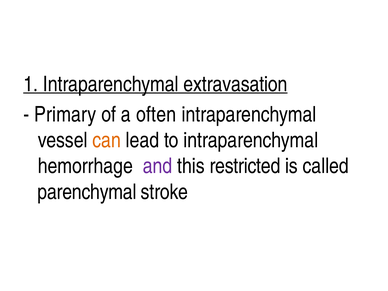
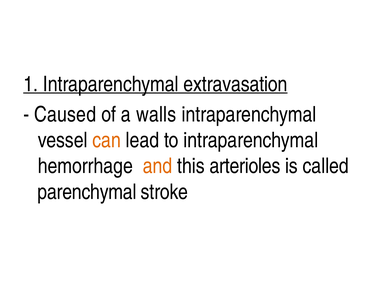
Primary: Primary -> Caused (65, 114)
often: often -> walls (156, 114)
and colour: purple -> orange (158, 166)
restricted: restricted -> arterioles (245, 166)
